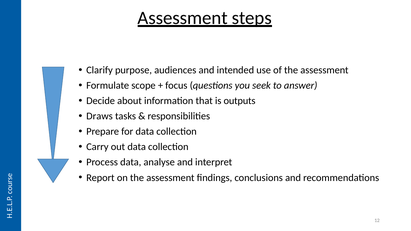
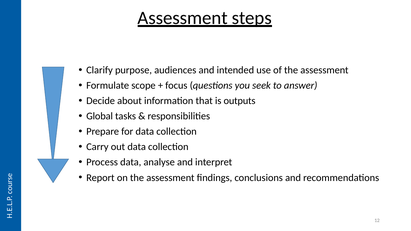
Draws: Draws -> Global (100, 116)
